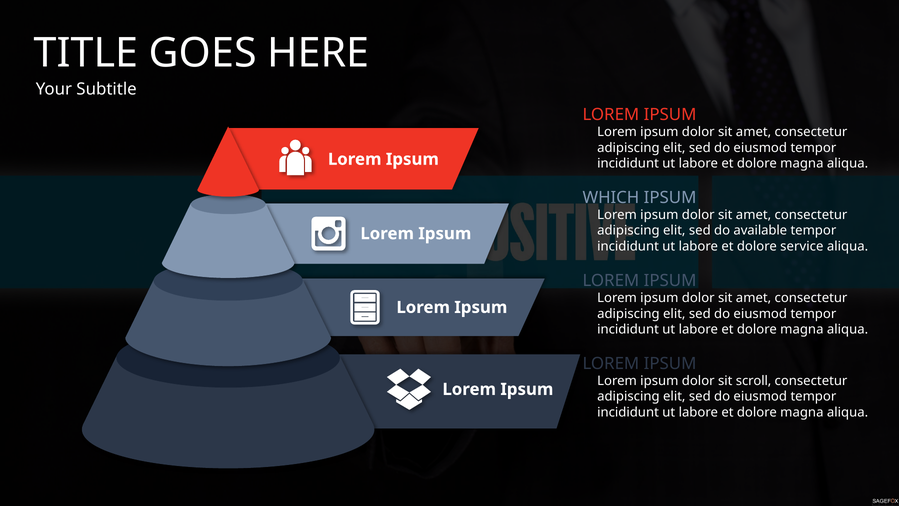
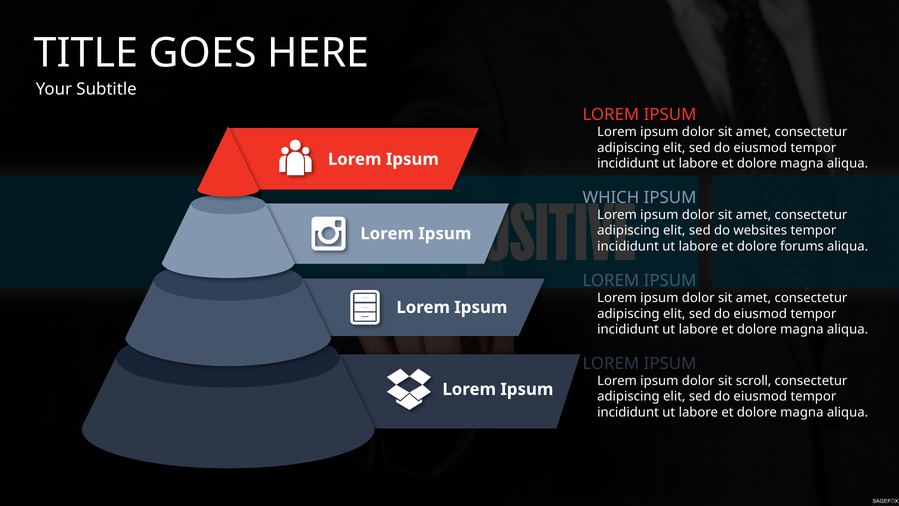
available: available -> websites (760, 230)
service: service -> forums (802, 246)
